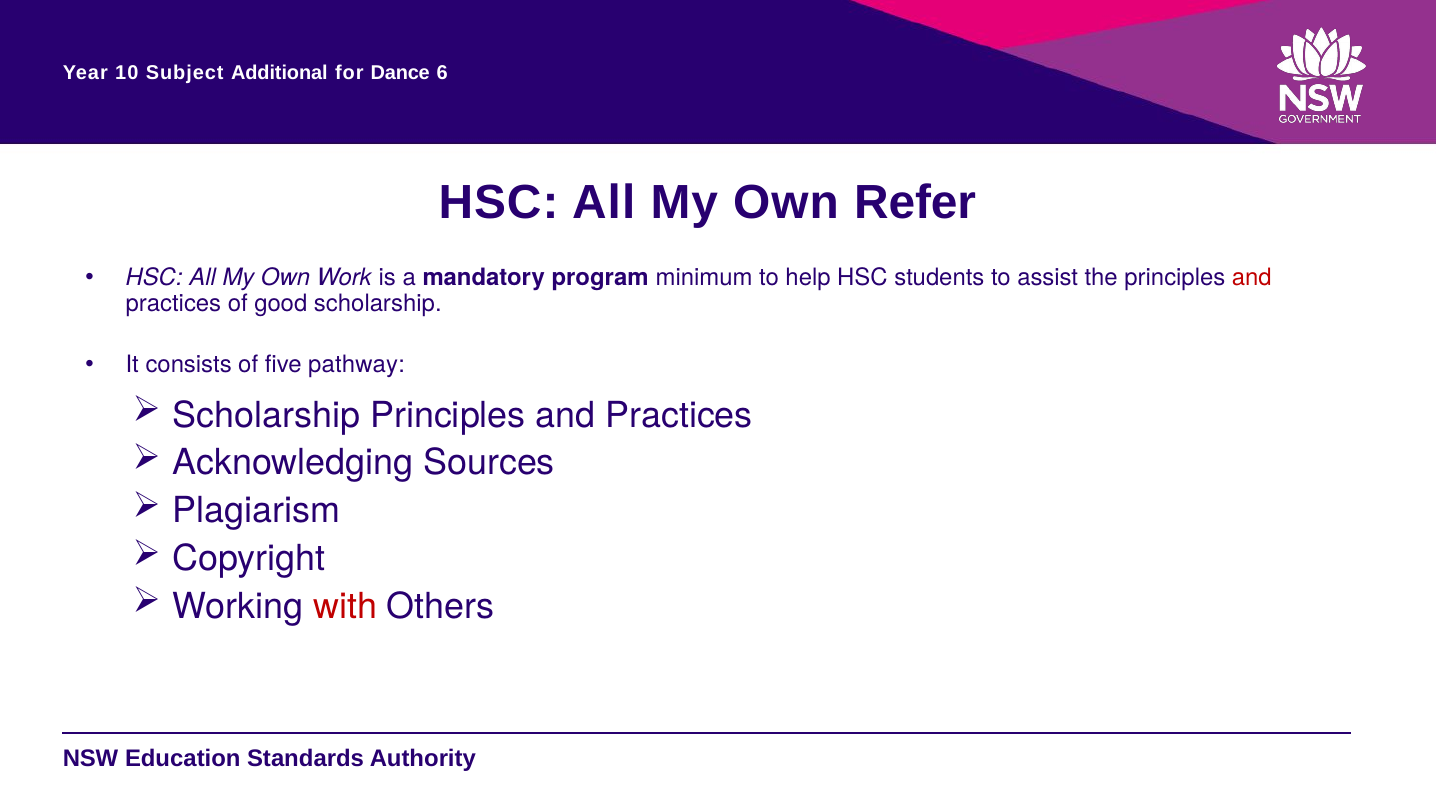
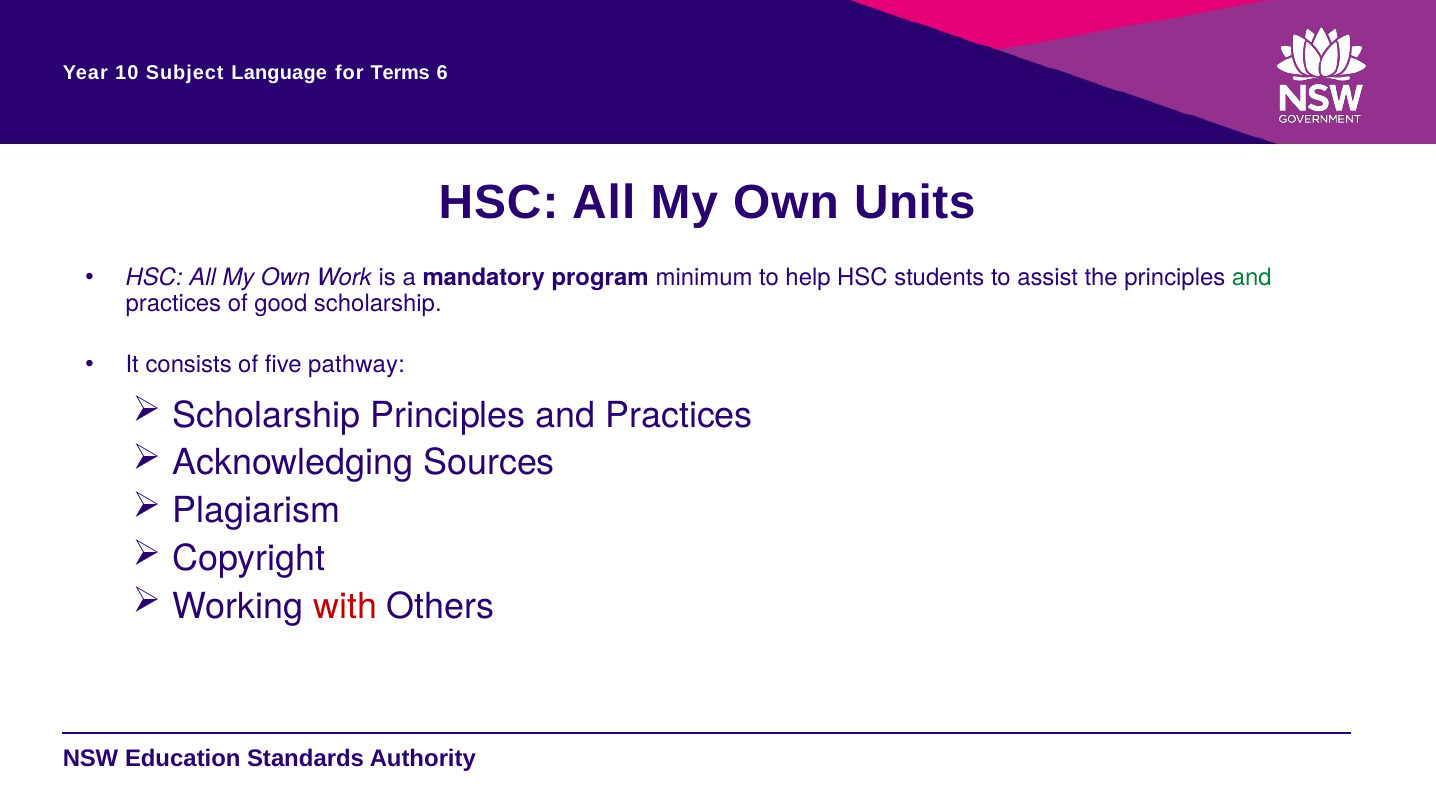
Additional: Additional -> Language (279, 73)
Dance: Dance -> Terms (400, 73)
Refer: Refer -> Units (915, 202)
and colour: red -> green (1252, 277)
